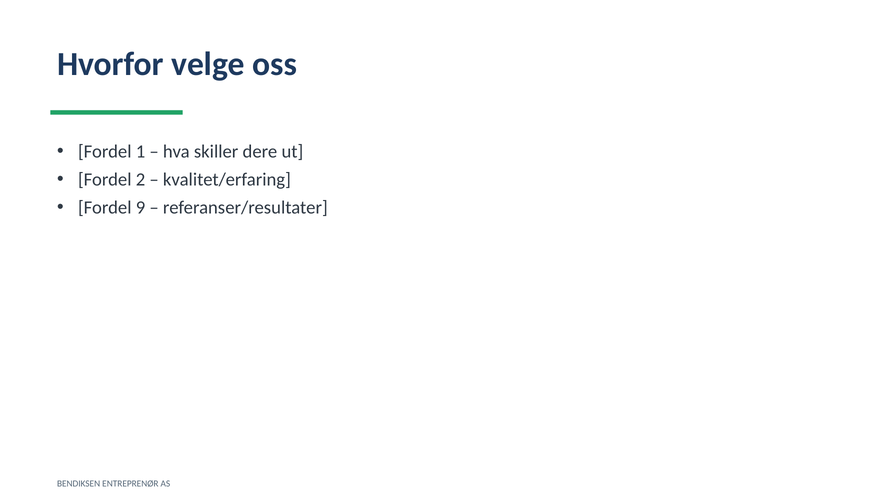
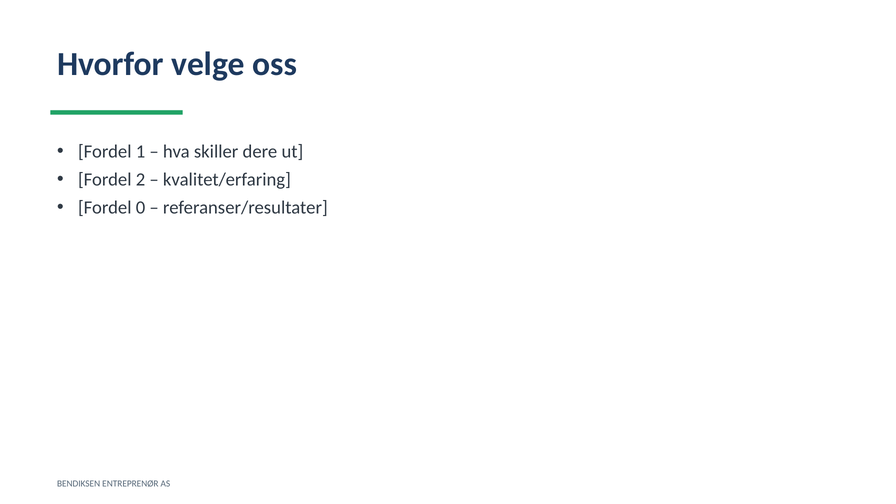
9: 9 -> 0 (141, 208)
